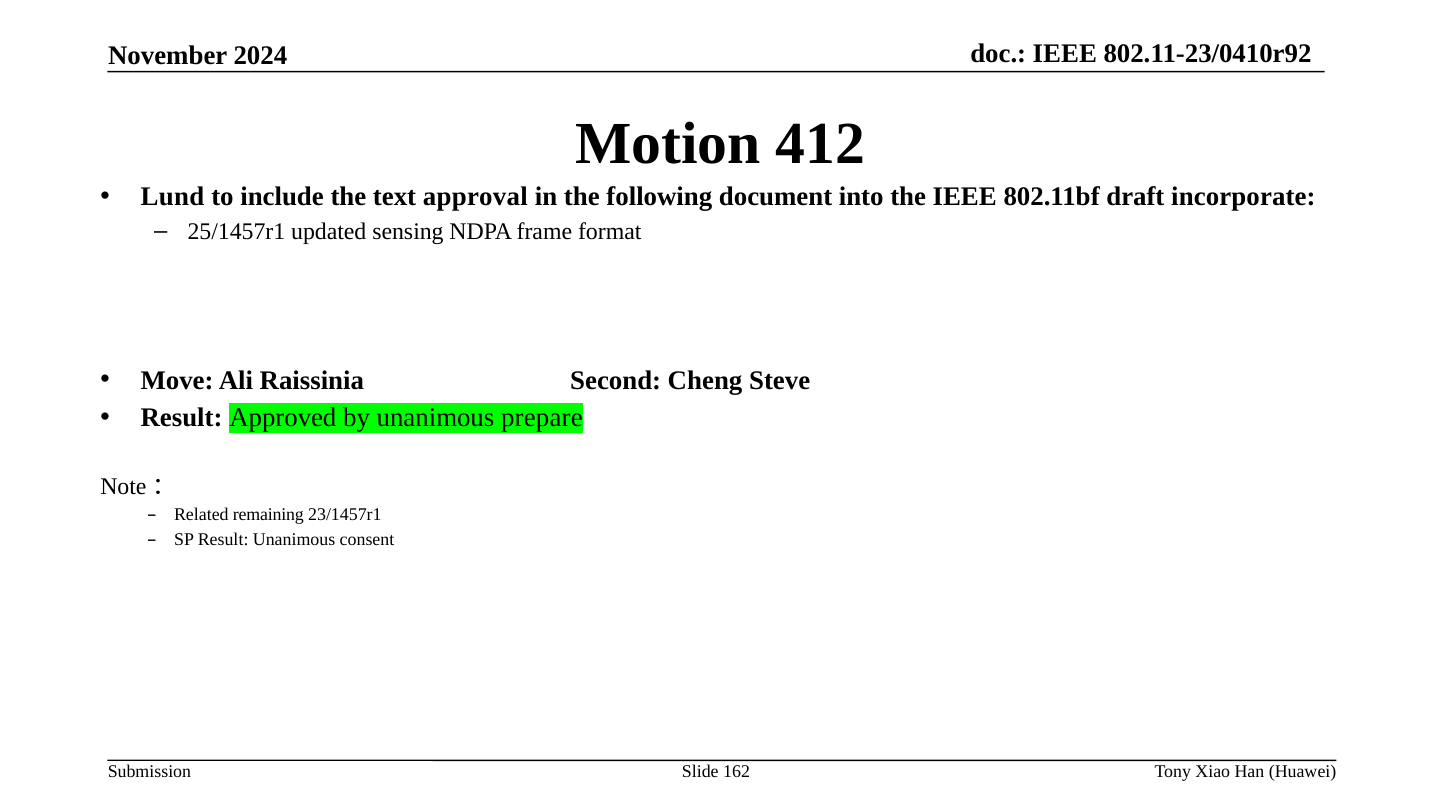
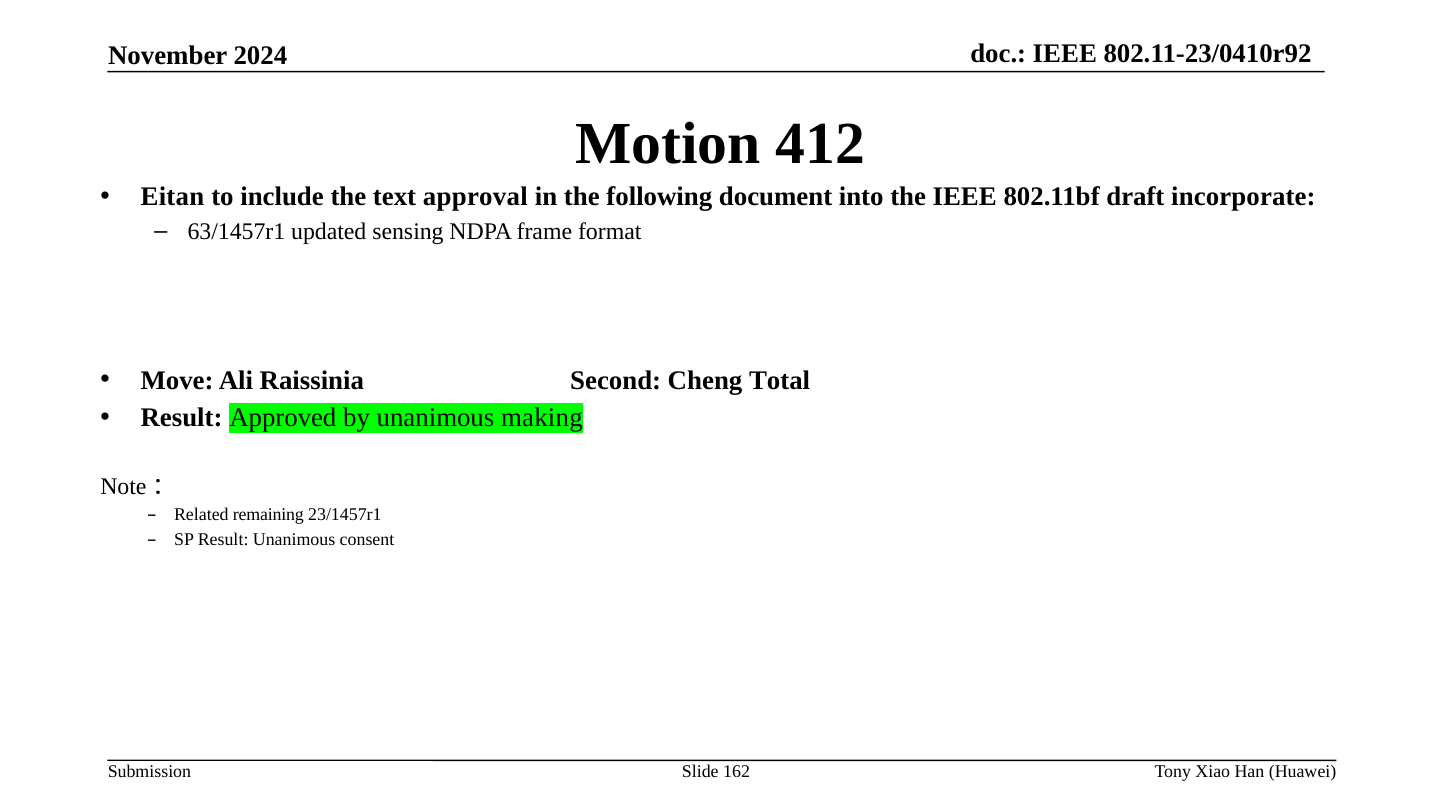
Lund: Lund -> Eitan (172, 197)
25/1457r1: 25/1457r1 -> 63/1457r1 (236, 232)
Steve: Steve -> Total (780, 381)
prepare: prepare -> making (542, 418)
